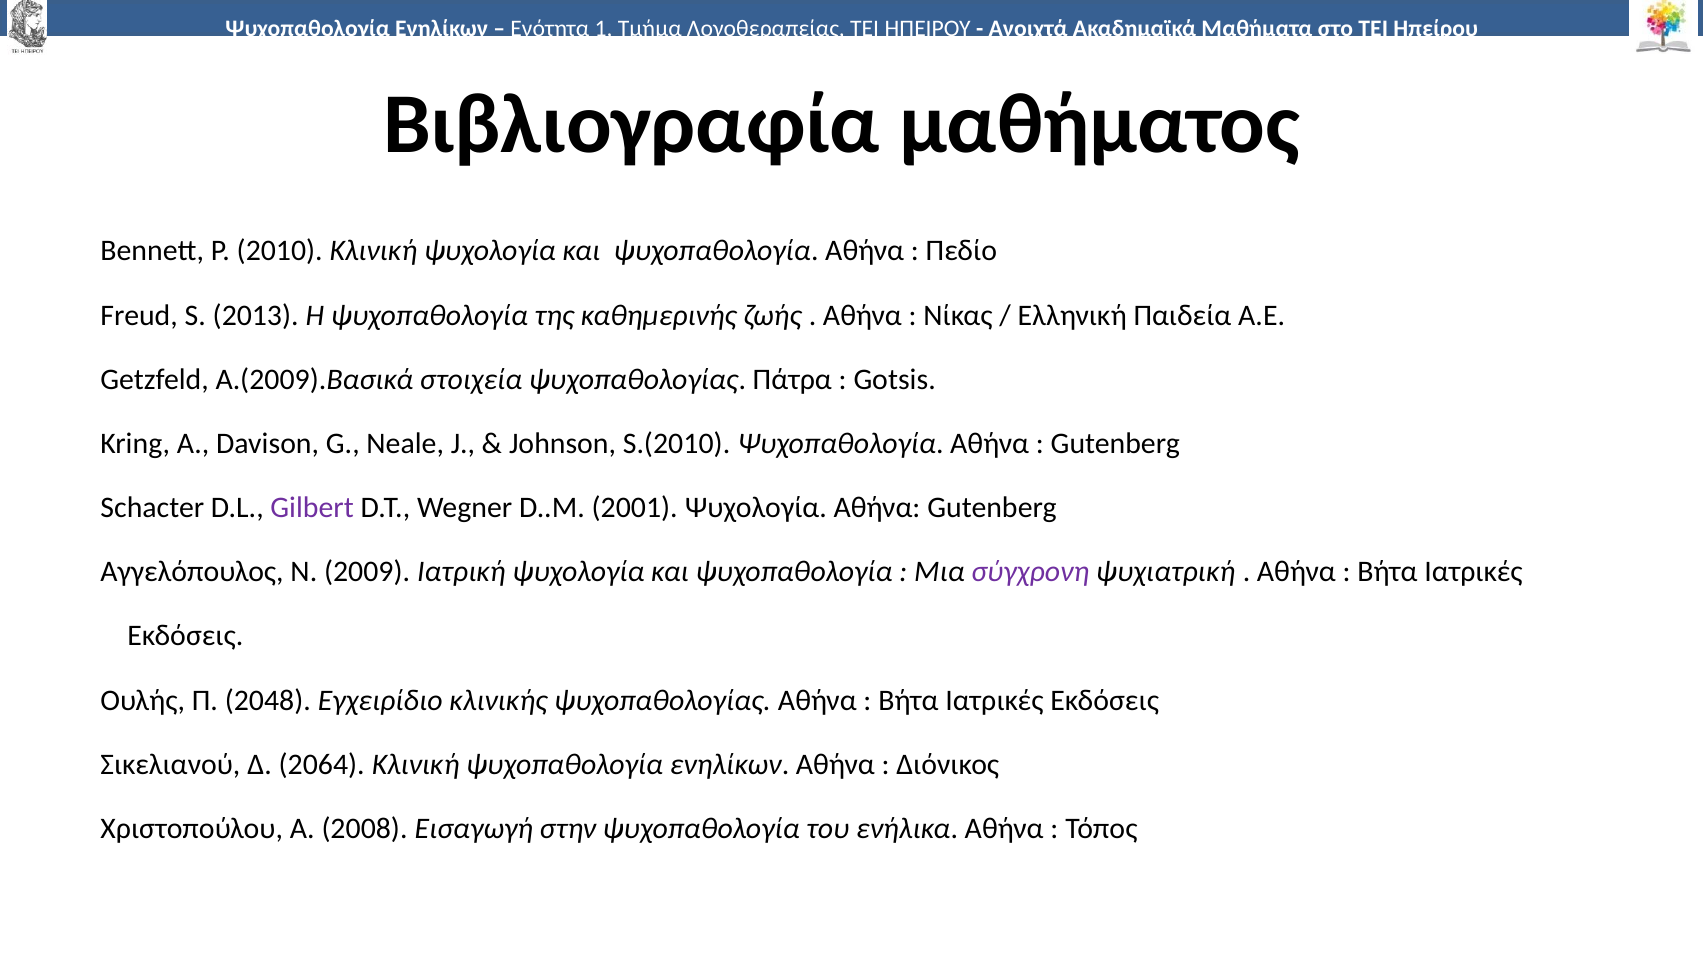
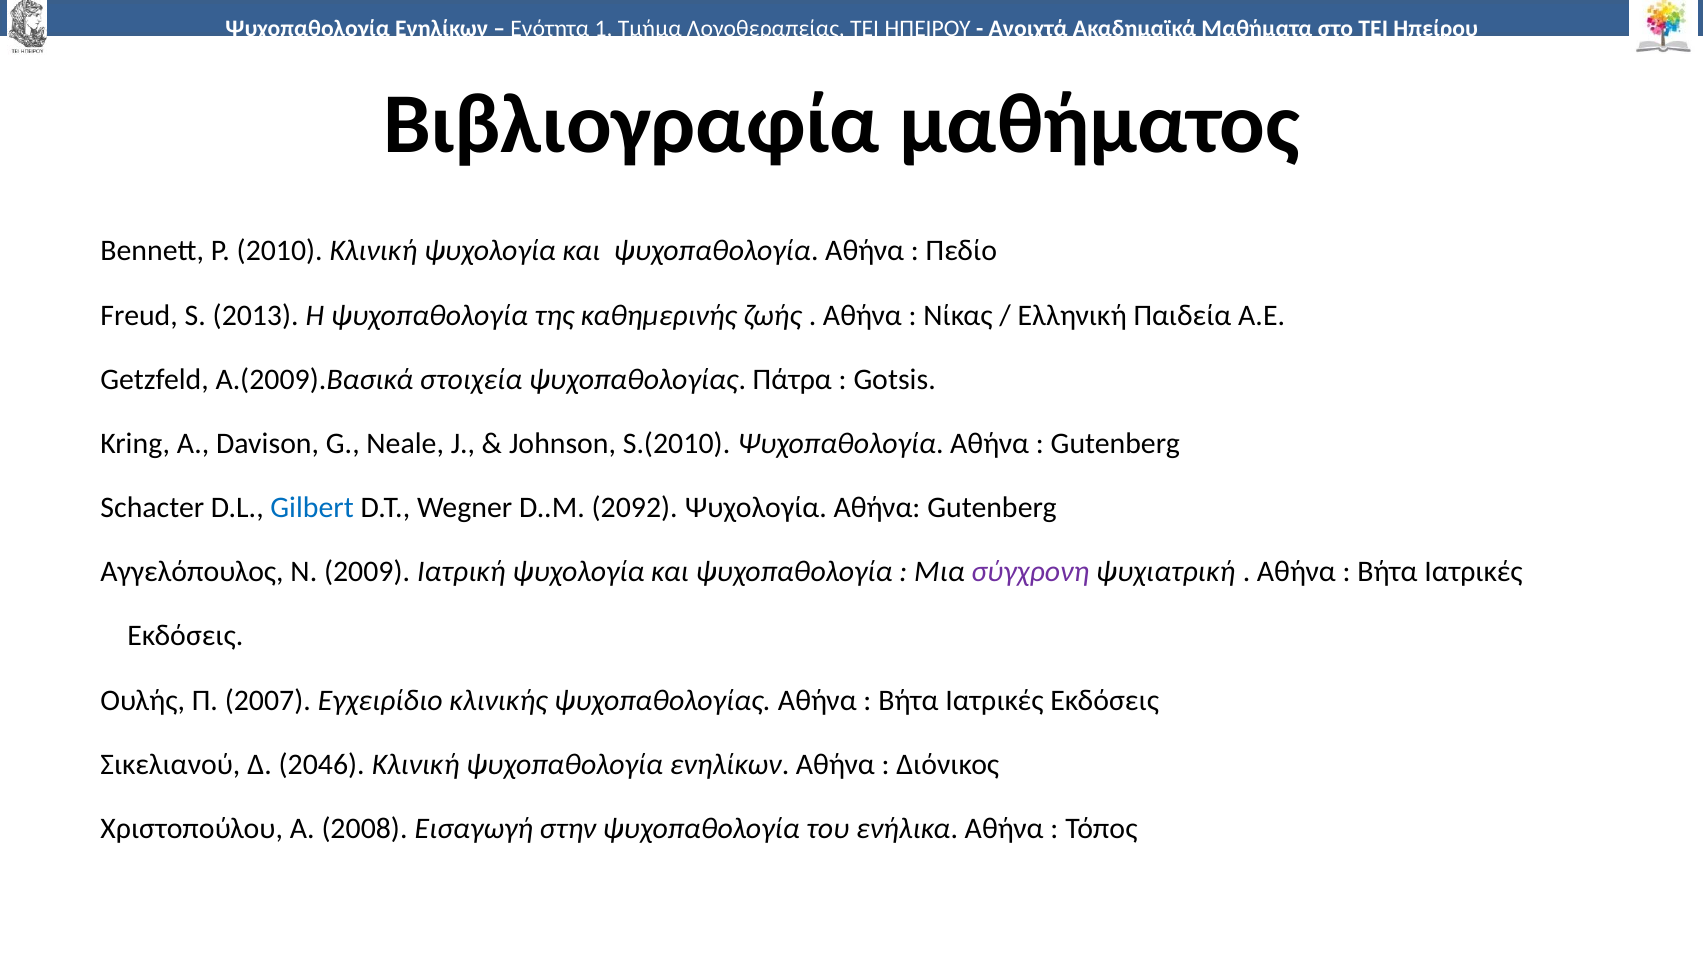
Gilbert colour: purple -> blue (312, 508)
2001: 2001 -> 2092 (635, 508)
2048: 2048 -> 2007 (268, 700)
2064: 2064 -> 2046 (322, 764)
